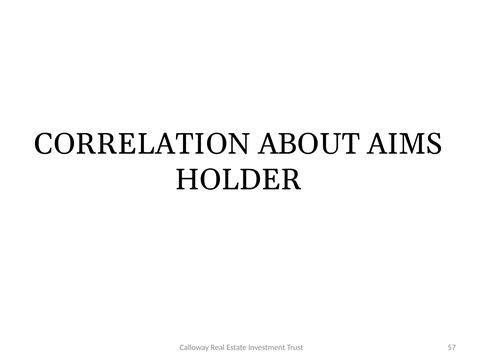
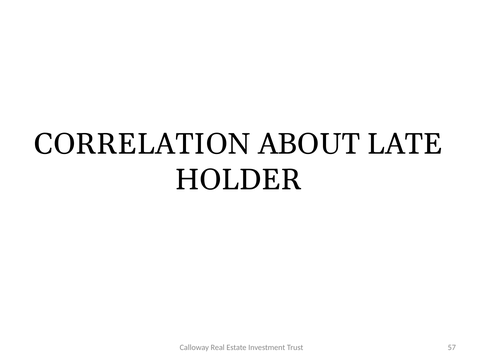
AIMS: AIMS -> LATE (405, 144)
